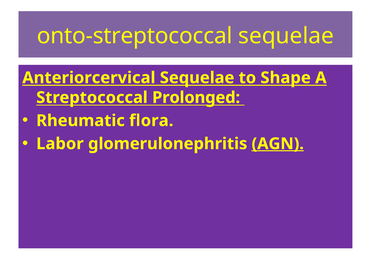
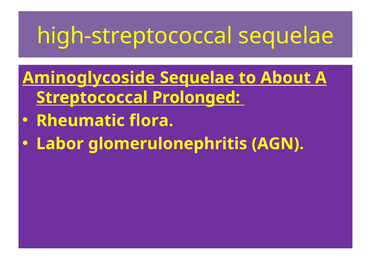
onto-streptococcal: onto-streptococcal -> high-streptococcal (135, 36)
Anteriorcervical: Anteriorcervical -> Aminoglycoside (89, 78)
Shape: Shape -> About (286, 78)
AGN underline: present -> none (278, 144)
